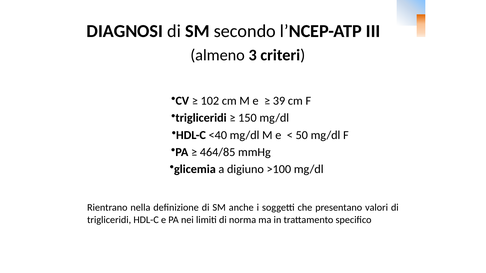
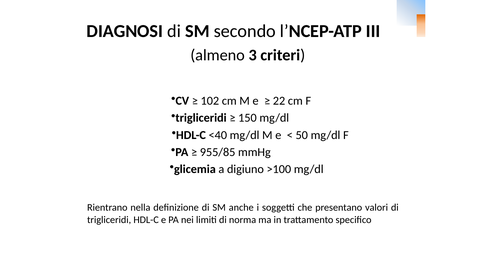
39: 39 -> 22 (279, 101)
464/85: 464/85 -> 955/85 (218, 152)
